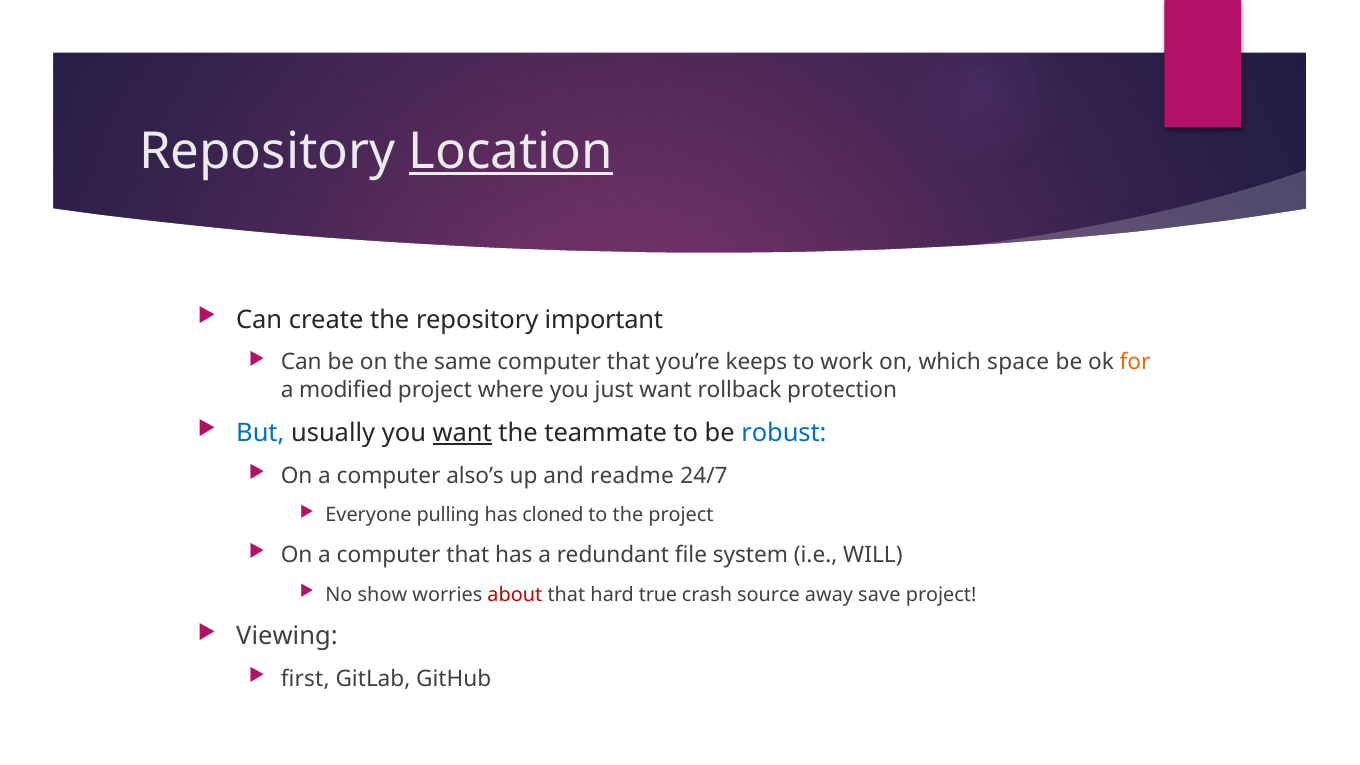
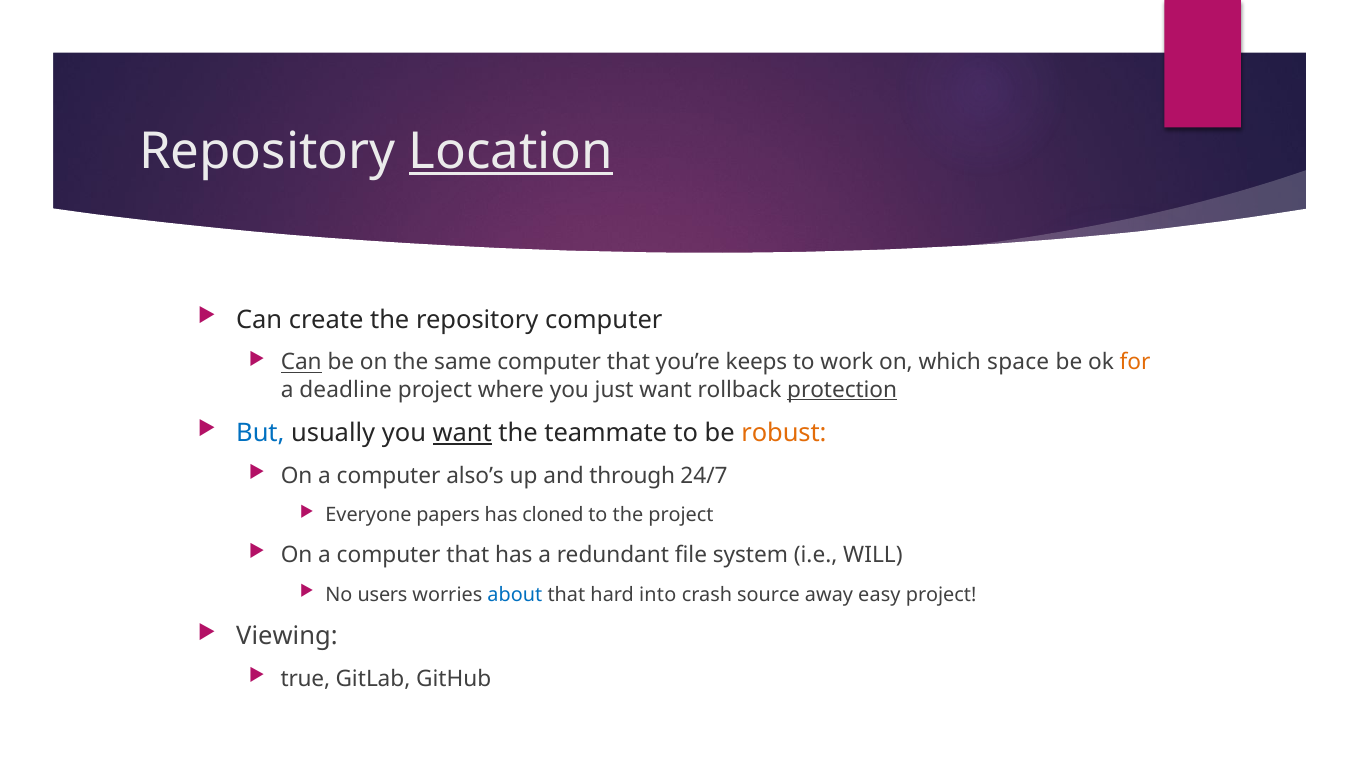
repository important: important -> computer (604, 320)
Can underline: none -> present (301, 362)
modified: modified -> deadline (346, 390)
protection underline: none -> present (842, 390)
robust colour: blue -> orange (784, 433)
readme: readme -> through (632, 476)
pulling: pulling -> papers (448, 515)
show: show -> users (383, 595)
about colour: red -> blue (515, 595)
true: true -> into (658, 595)
save: save -> easy (879, 595)
first: first -> true (305, 679)
